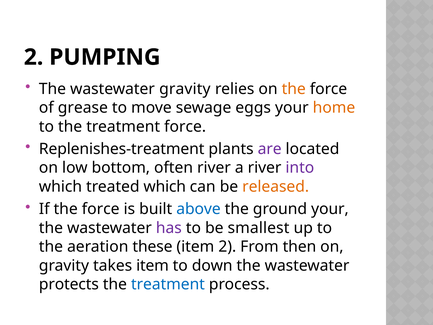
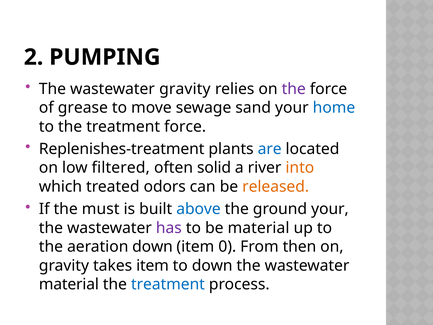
the colour: orange -> purple (294, 89)
eggs: eggs -> sand (253, 108)
home colour: orange -> blue (334, 108)
are colour: purple -> blue (270, 149)
bottom: bottom -> filtered (121, 168)
often river: river -> solid (214, 168)
into colour: purple -> orange (300, 168)
treated which: which -> odors (165, 186)
If the force: force -> must (101, 209)
be smallest: smallest -> material (259, 228)
aeration these: these -> down (153, 247)
item 2: 2 -> 0 (227, 247)
protects: protects -> material (69, 284)
